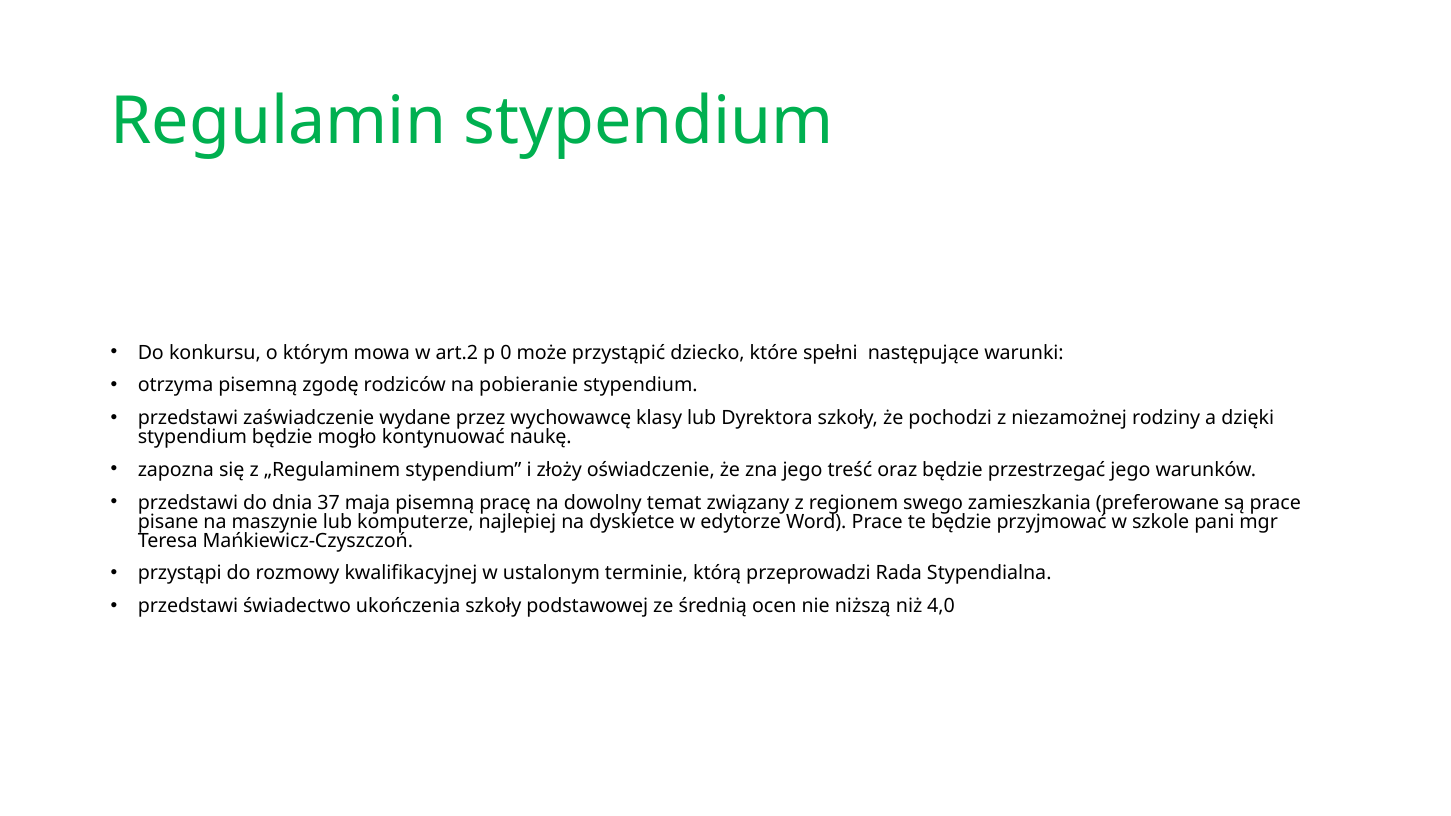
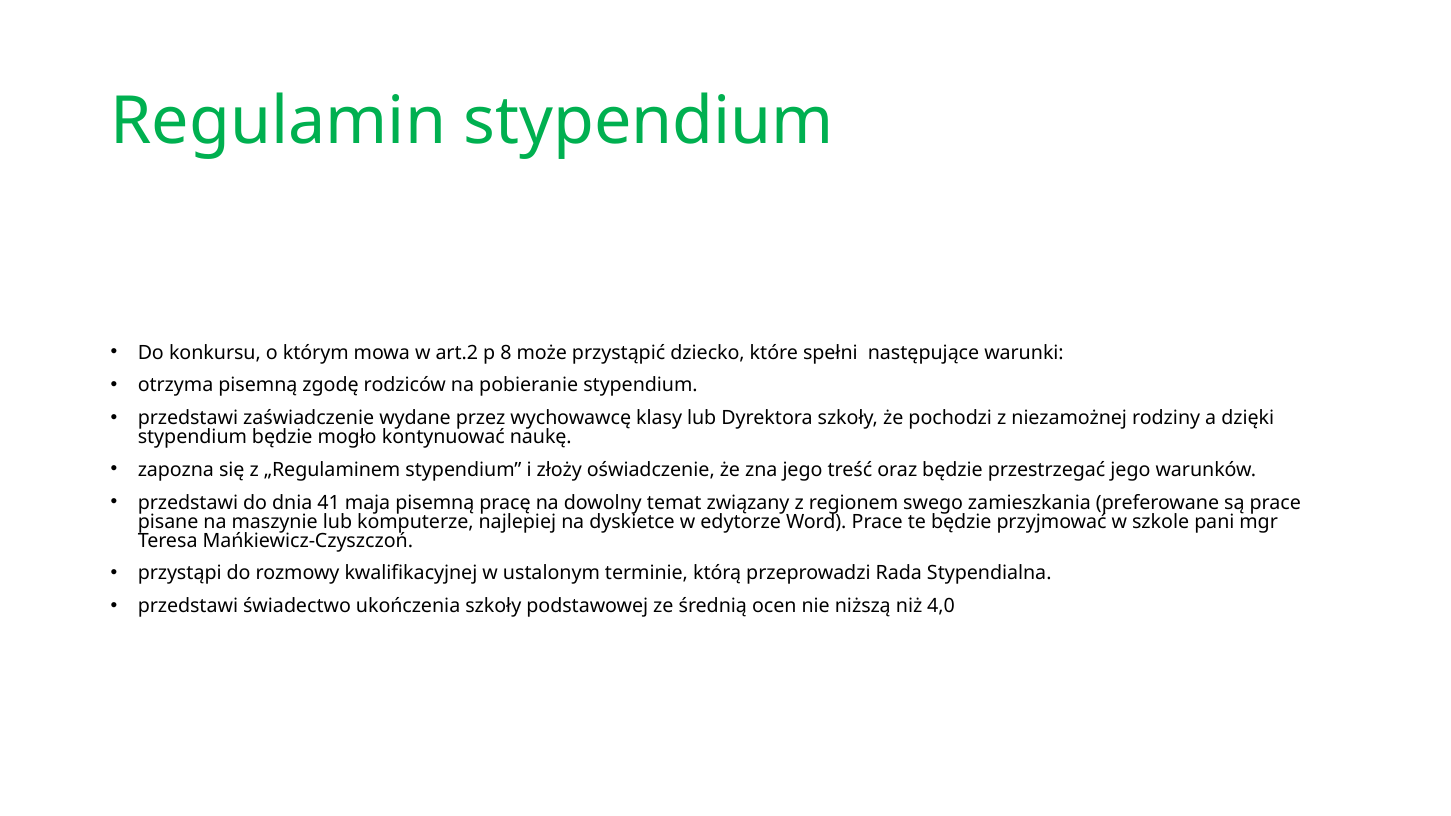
0: 0 -> 8 (506, 353)
37: 37 -> 41 (329, 503)
